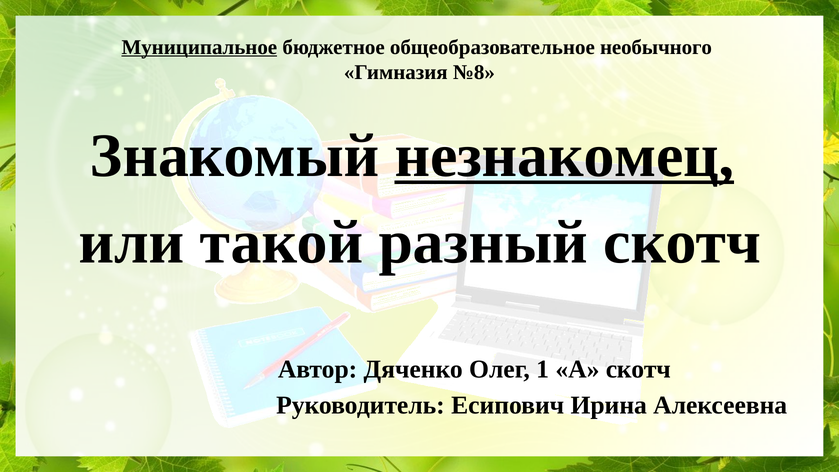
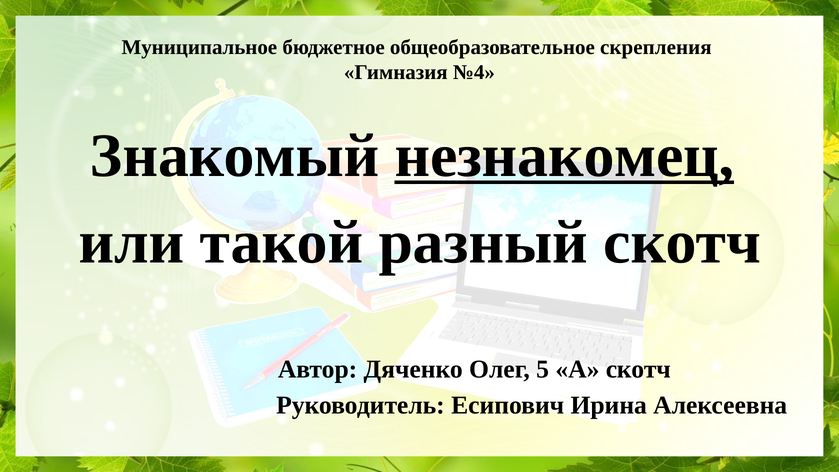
Муниципальное underline: present -> none (199, 47)
необычного: необычного -> скрепления (656, 47)
№8: №8 -> №4 (474, 72)
1: 1 -> 5 (543, 369)
